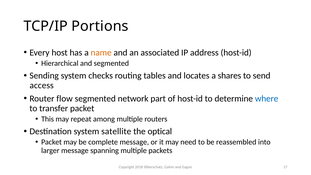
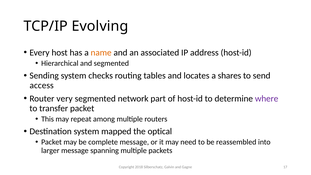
Portions: Portions -> Evolving (100, 26)
flow: flow -> very (65, 98)
where colour: blue -> purple (267, 98)
satellite: satellite -> mapped (116, 131)
